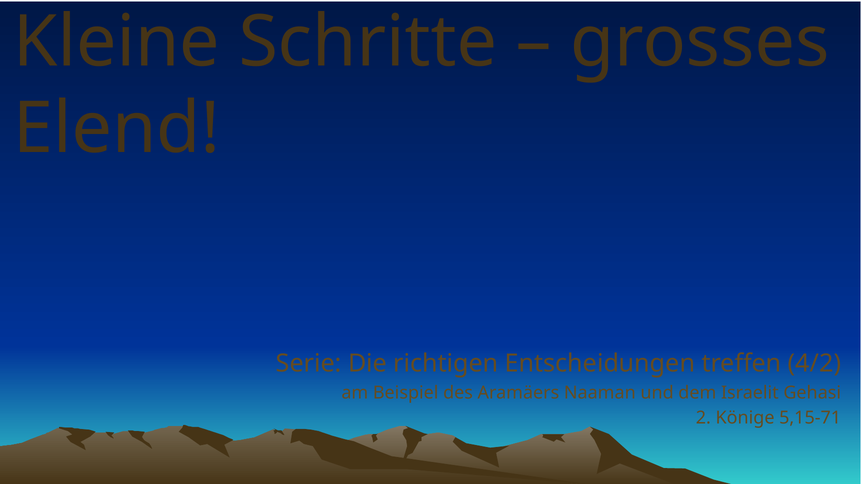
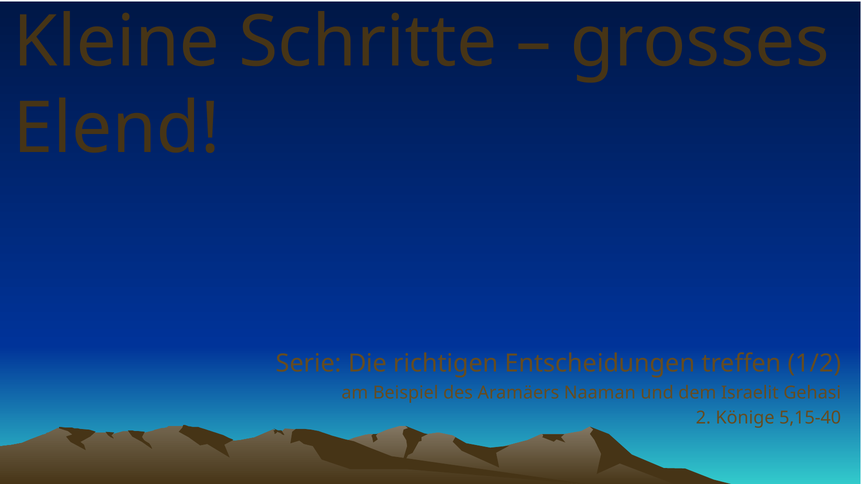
4/2: 4/2 -> 1/2 (815, 364)
5,15-71: 5,15-71 -> 5,15-40 (810, 418)
